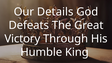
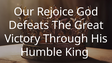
Details: Details -> Rejoice (55, 12)
